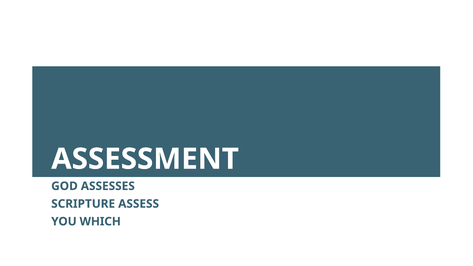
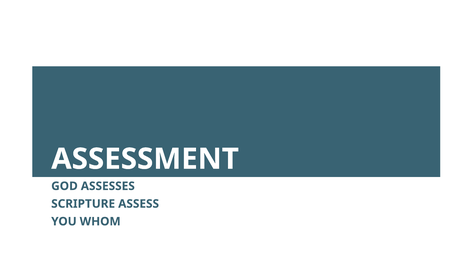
WHICH: WHICH -> WHOM (100, 222)
